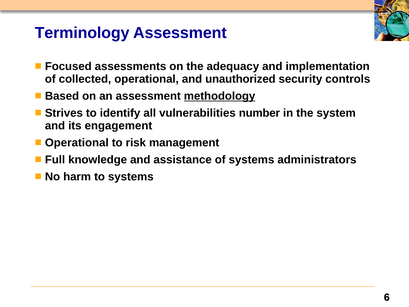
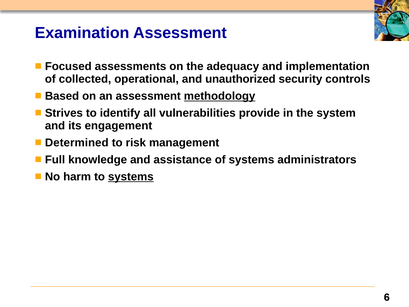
Terminology: Terminology -> Examination (82, 33)
number: number -> provide (259, 113)
Operational: Operational -> Determined (77, 143)
systems underline: none -> present (131, 177)
